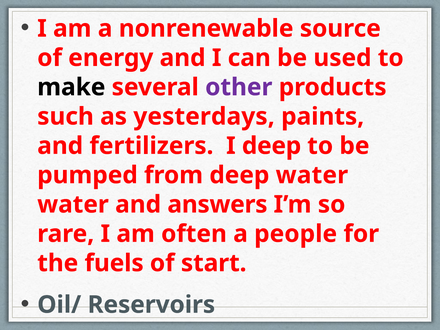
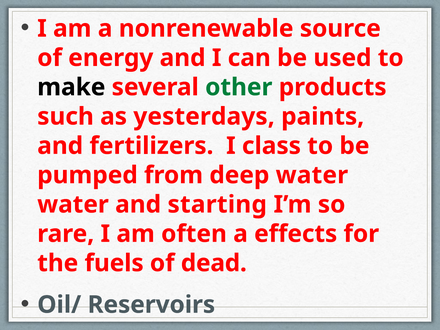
other colour: purple -> green (239, 87)
I deep: deep -> class (271, 146)
answers: answers -> starting (217, 205)
people: people -> effects (296, 234)
start: start -> dead (214, 263)
